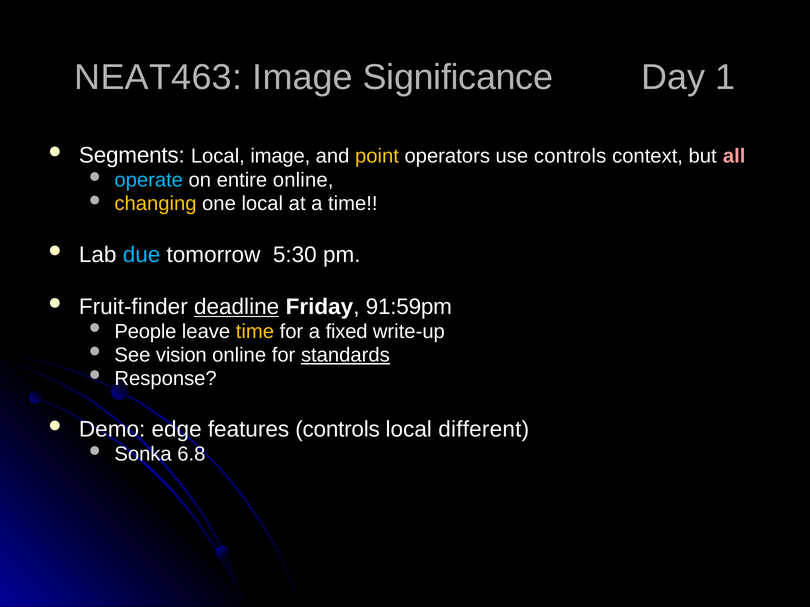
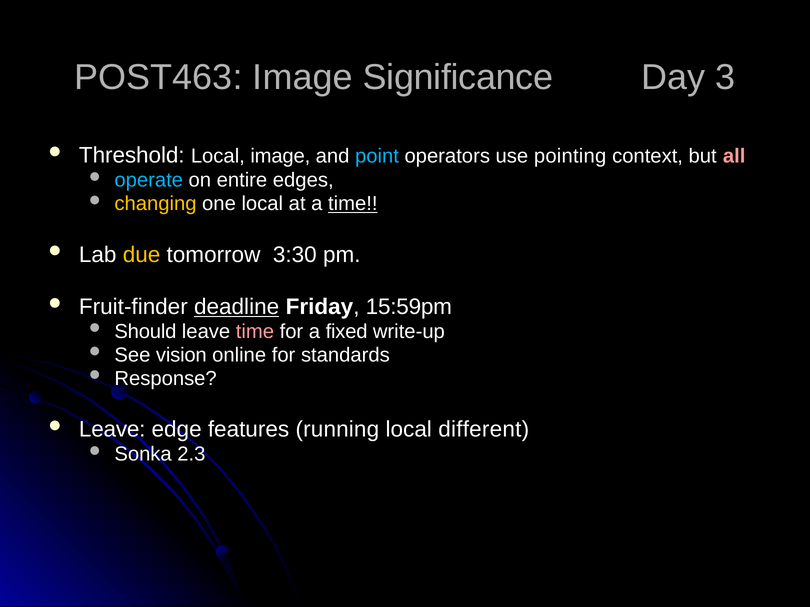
NEAT463: NEAT463 -> POST463 (158, 78)
1: 1 -> 3 (725, 78)
Segments: Segments -> Threshold (132, 156)
point colour: yellow -> light blue (377, 156)
use controls: controls -> pointing (570, 156)
entire online: online -> edges (303, 180)
time underline: none -> present (353, 204)
due colour: light blue -> yellow (142, 255)
5:30: 5:30 -> 3:30 (295, 255)
91:59pm: 91:59pm -> 15:59pm (409, 307)
People: People -> Should (145, 332)
time colour: yellow -> pink (255, 332)
standards underline: present -> none (345, 355)
Demo: Demo -> Leave (112, 430)
features controls: controls -> running (337, 430)
6.8: 6.8 -> 2.3 (191, 454)
